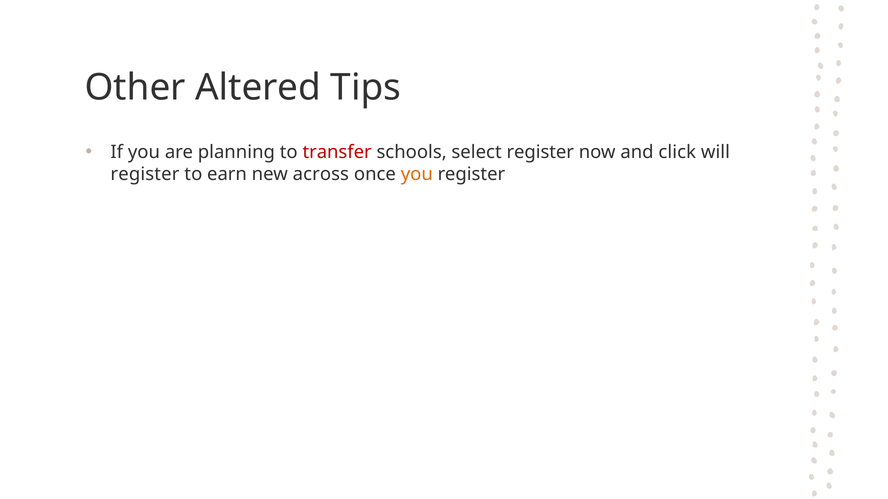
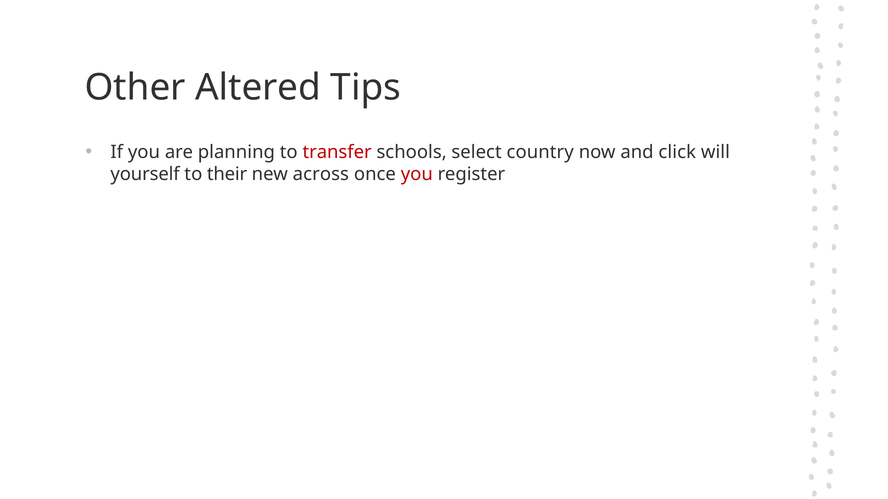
select register: register -> country (540, 152)
register: register -> yourself (145, 174)
earn: earn -> their (227, 174)
you colour: orange -> red (417, 174)
